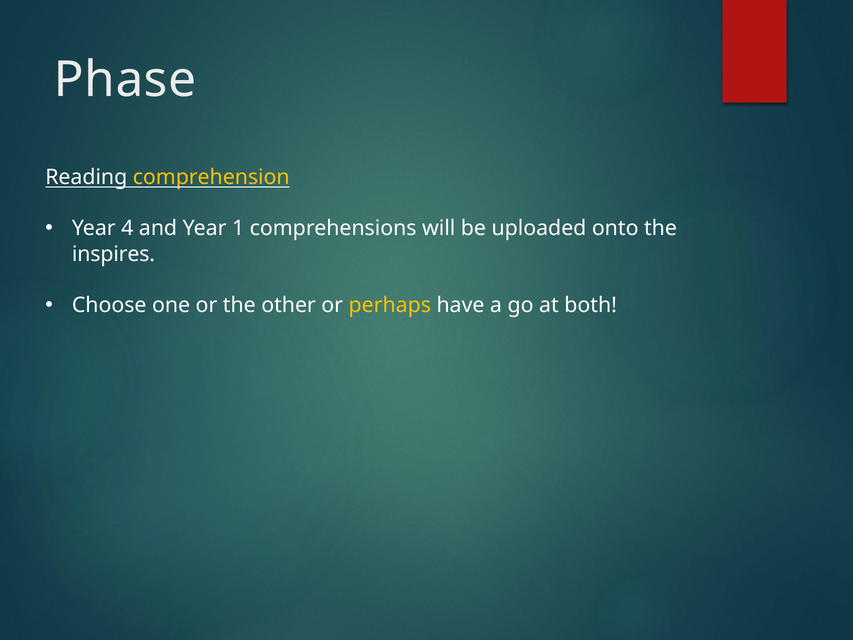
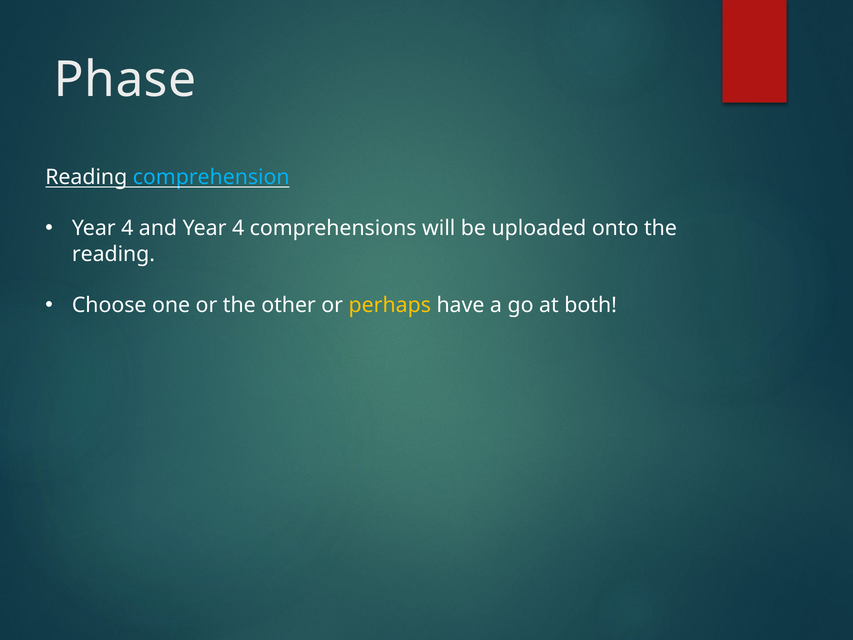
comprehension colour: yellow -> light blue (211, 177)
and Year 1: 1 -> 4 (238, 228)
inspires: inspires -> reading (113, 254)
